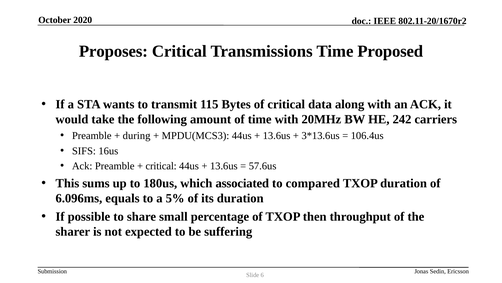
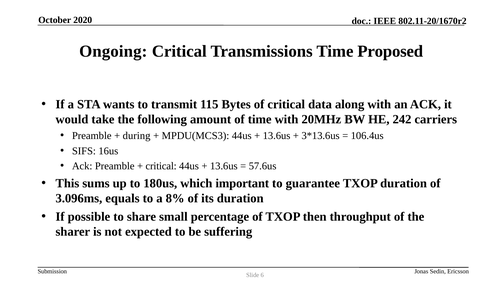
Proposes: Proposes -> Ongoing (113, 51)
associated: associated -> important (242, 183)
compared: compared -> guarantee (313, 183)
6.096ms: 6.096ms -> 3.096ms (79, 198)
5%: 5% -> 8% (175, 198)
